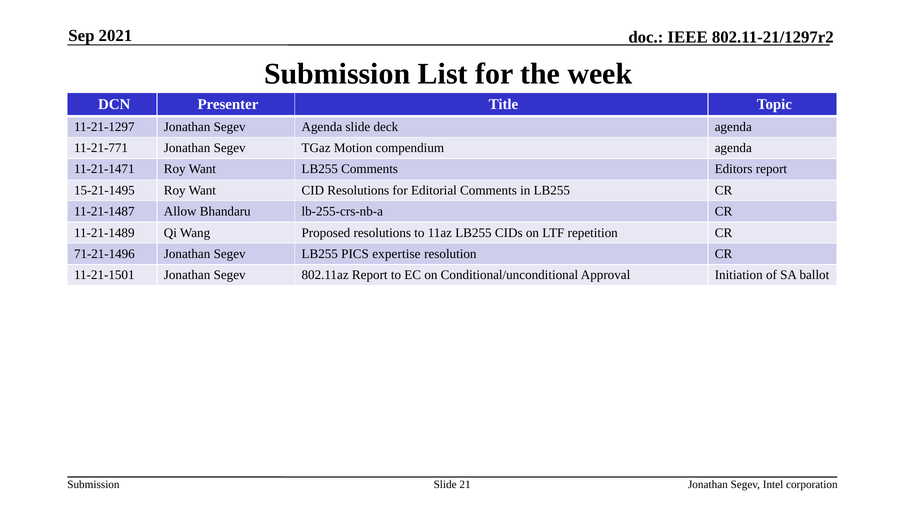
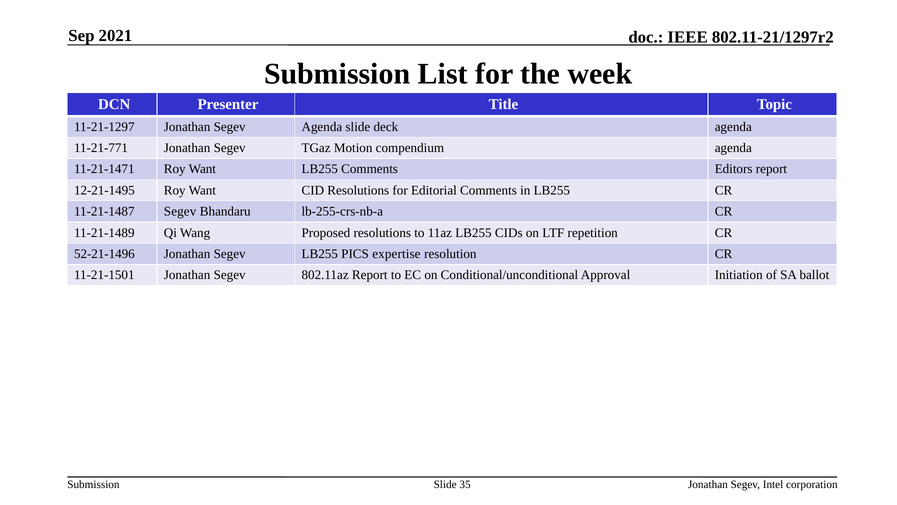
15-21-1495: 15-21-1495 -> 12-21-1495 (104, 190)
11-21-1487 Allow: Allow -> Segev (180, 211)
71-21-1496: 71-21-1496 -> 52-21-1496 (104, 254)
21: 21 -> 35 (465, 484)
